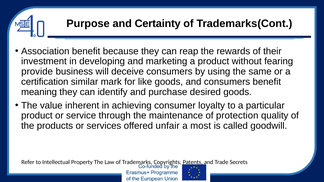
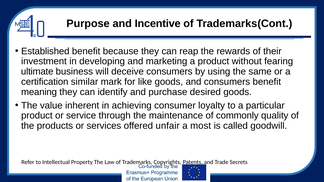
Certainty: Certainty -> Incentive (158, 24)
Association: Association -> Established (45, 51)
provide: provide -> ultimate (37, 72)
protection: protection -> commonly (237, 116)
